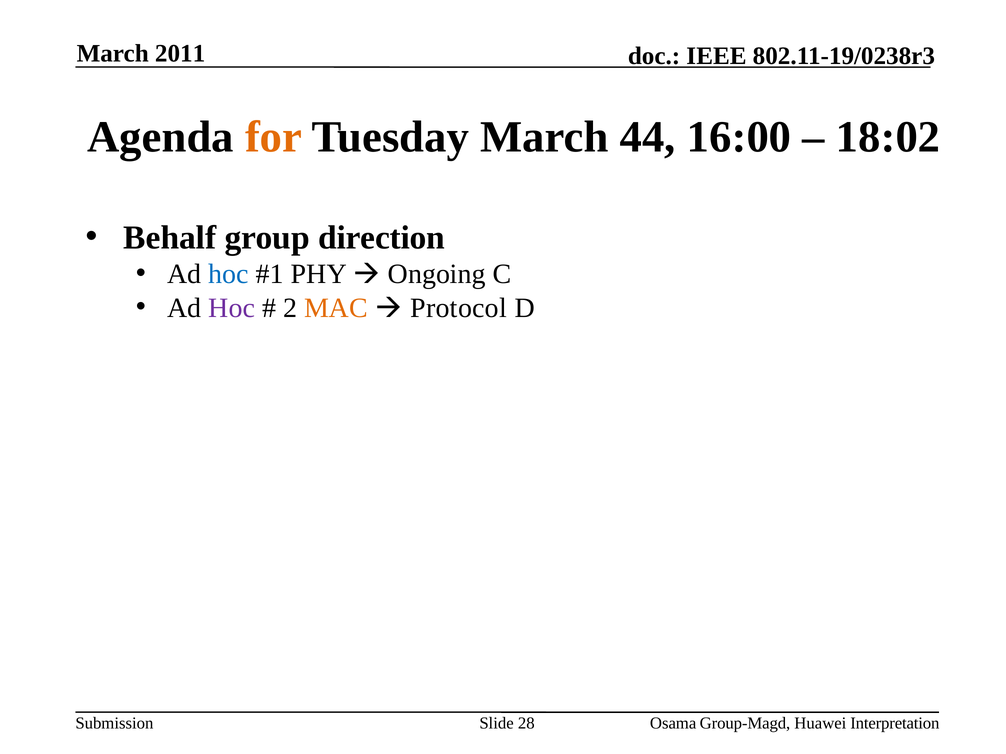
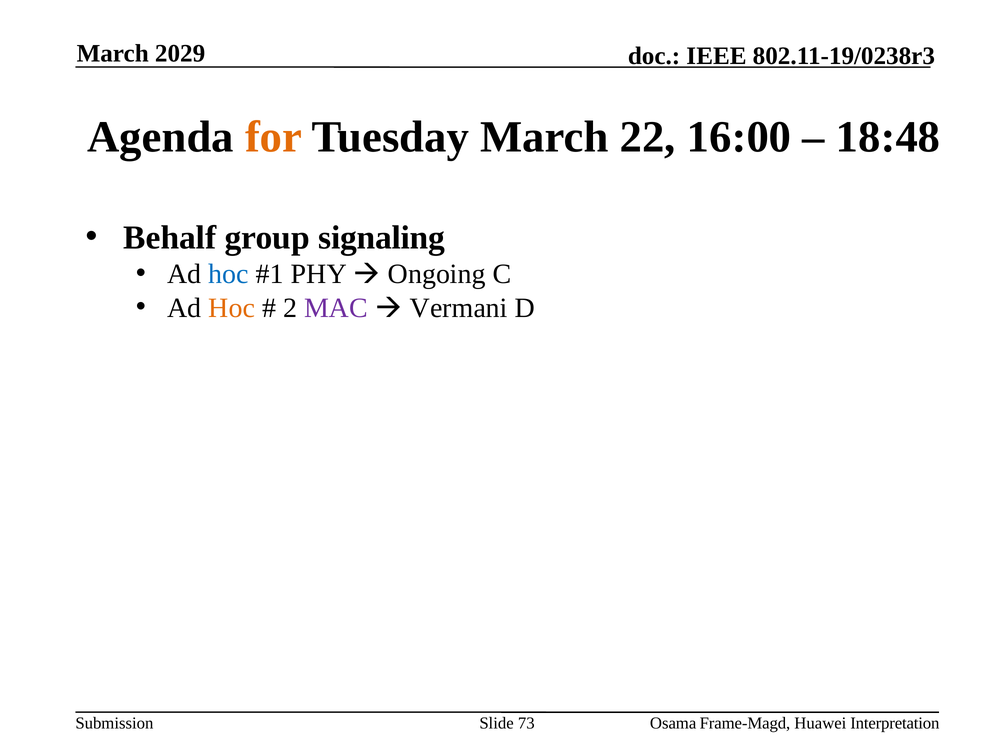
2011: 2011 -> 2029 (180, 53)
44: 44 -> 22 (648, 137)
18:02: 18:02 -> 18:48 (888, 137)
direction: direction -> signaling (382, 238)
Hoc colour: purple -> orange (232, 308)
MAC colour: orange -> purple (336, 308)
Protocol: Protocol -> Vermani (459, 308)
28: 28 -> 73 (526, 724)
Group-Magd: Group-Magd -> Frame-Magd (745, 724)
